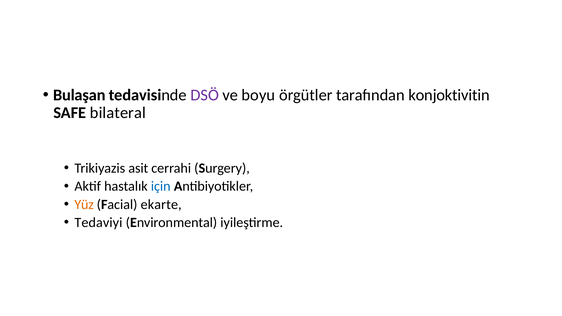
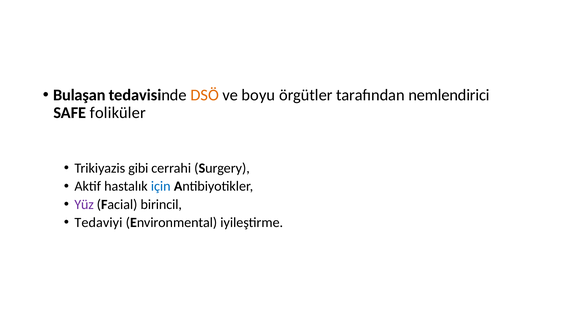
DSÖ colour: purple -> orange (205, 95)
konjoktivitin: konjoktivitin -> nemlendirici (449, 95)
bilateral: bilateral -> foliküler (118, 113)
asit: asit -> gibi (138, 168)
Yüz colour: orange -> purple (84, 204)
ekarte: ekarte -> birincil (161, 204)
